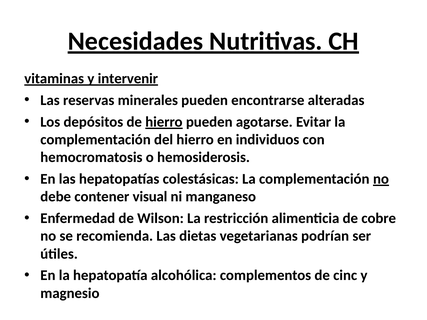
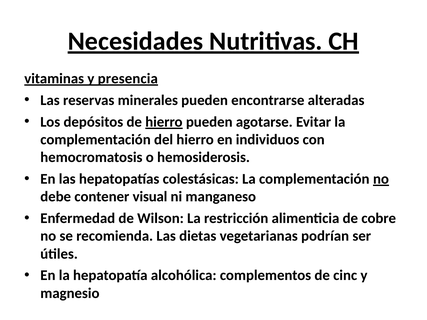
intervenir: intervenir -> presencia (128, 79)
